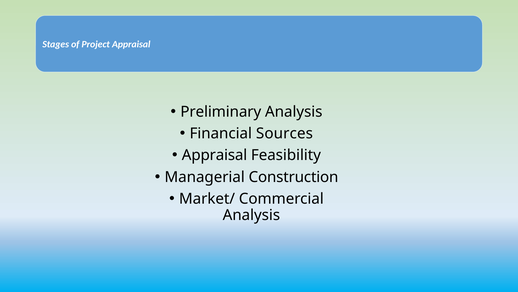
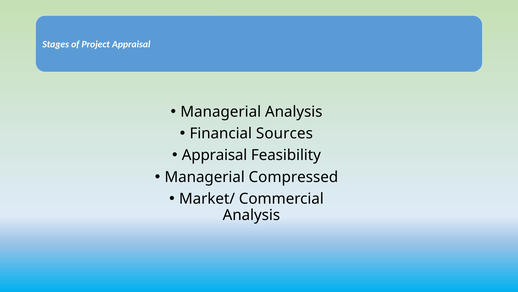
Preliminary: Preliminary -> Managerial (221, 111)
Construction: Construction -> Compressed (293, 177)
